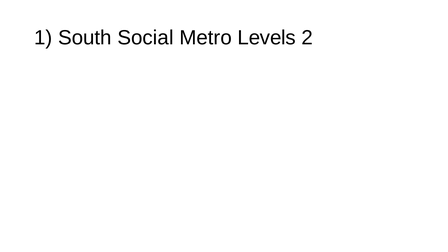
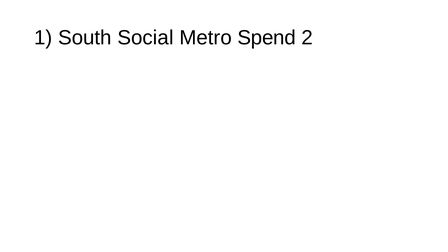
Levels: Levels -> Spend (267, 38)
